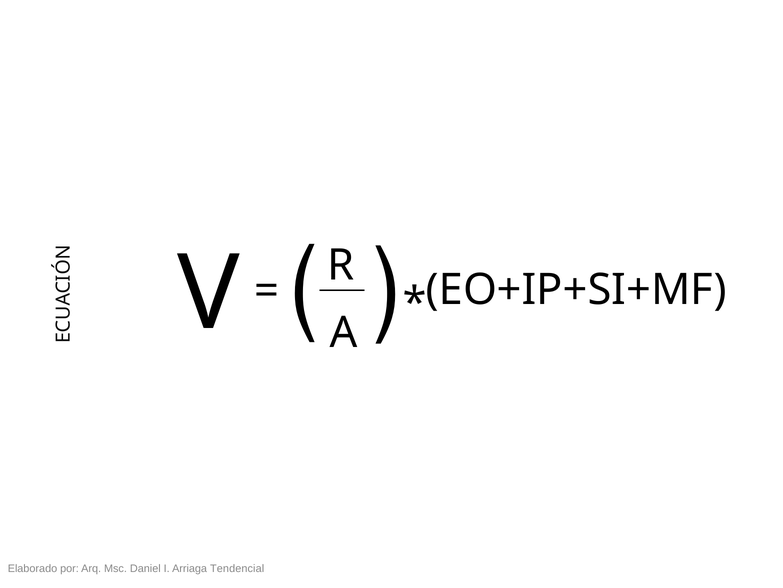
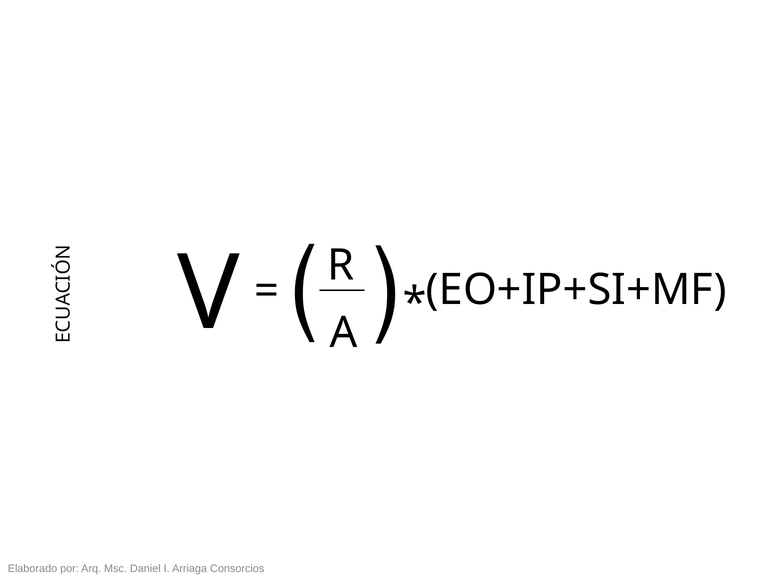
Tendencial: Tendencial -> Consorcios (237, 568)
